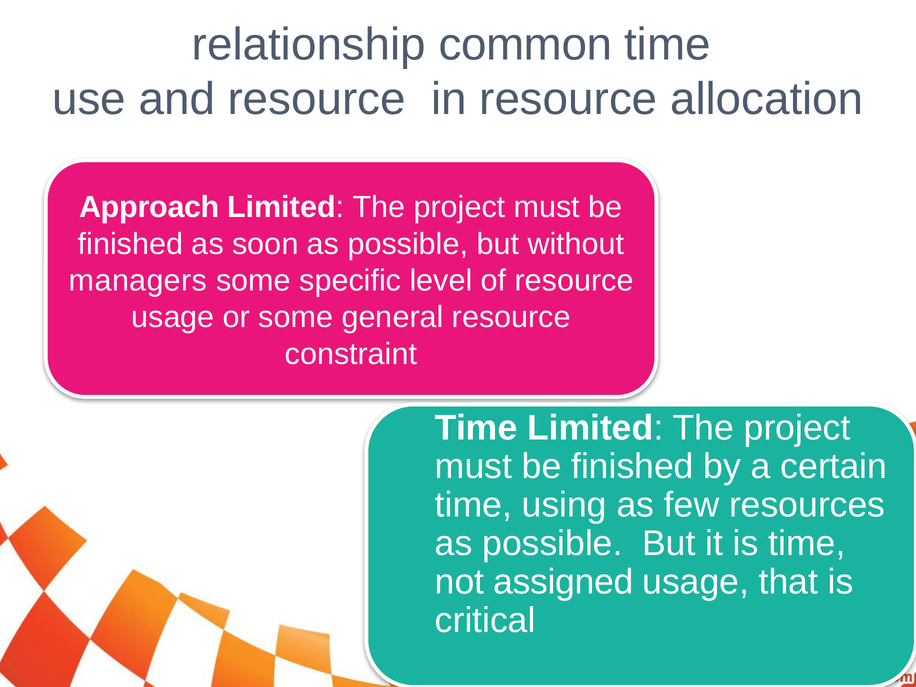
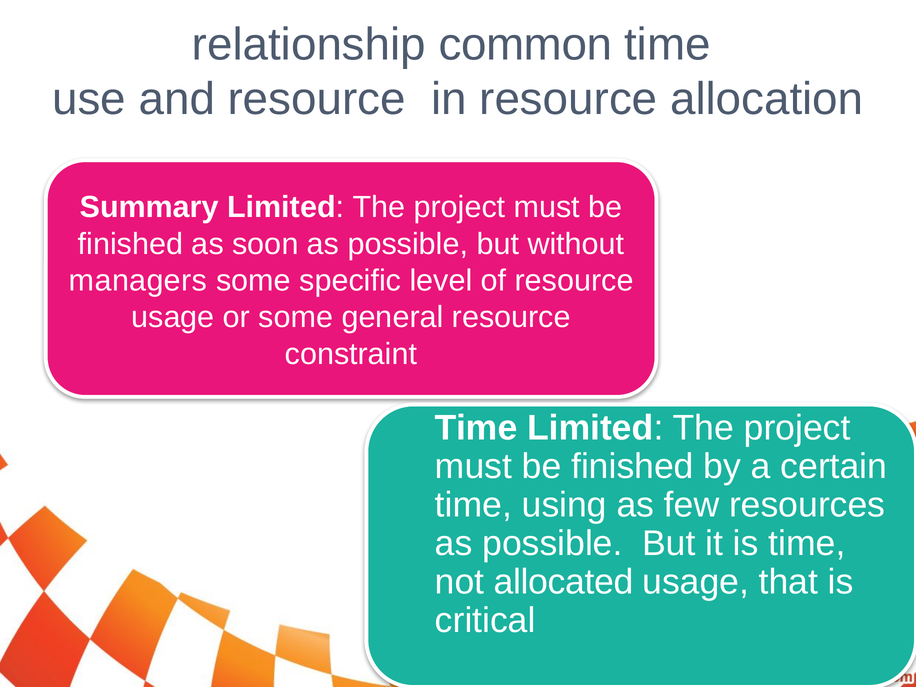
Approach: Approach -> Summary (149, 207)
assigned: assigned -> allocated (563, 582)
